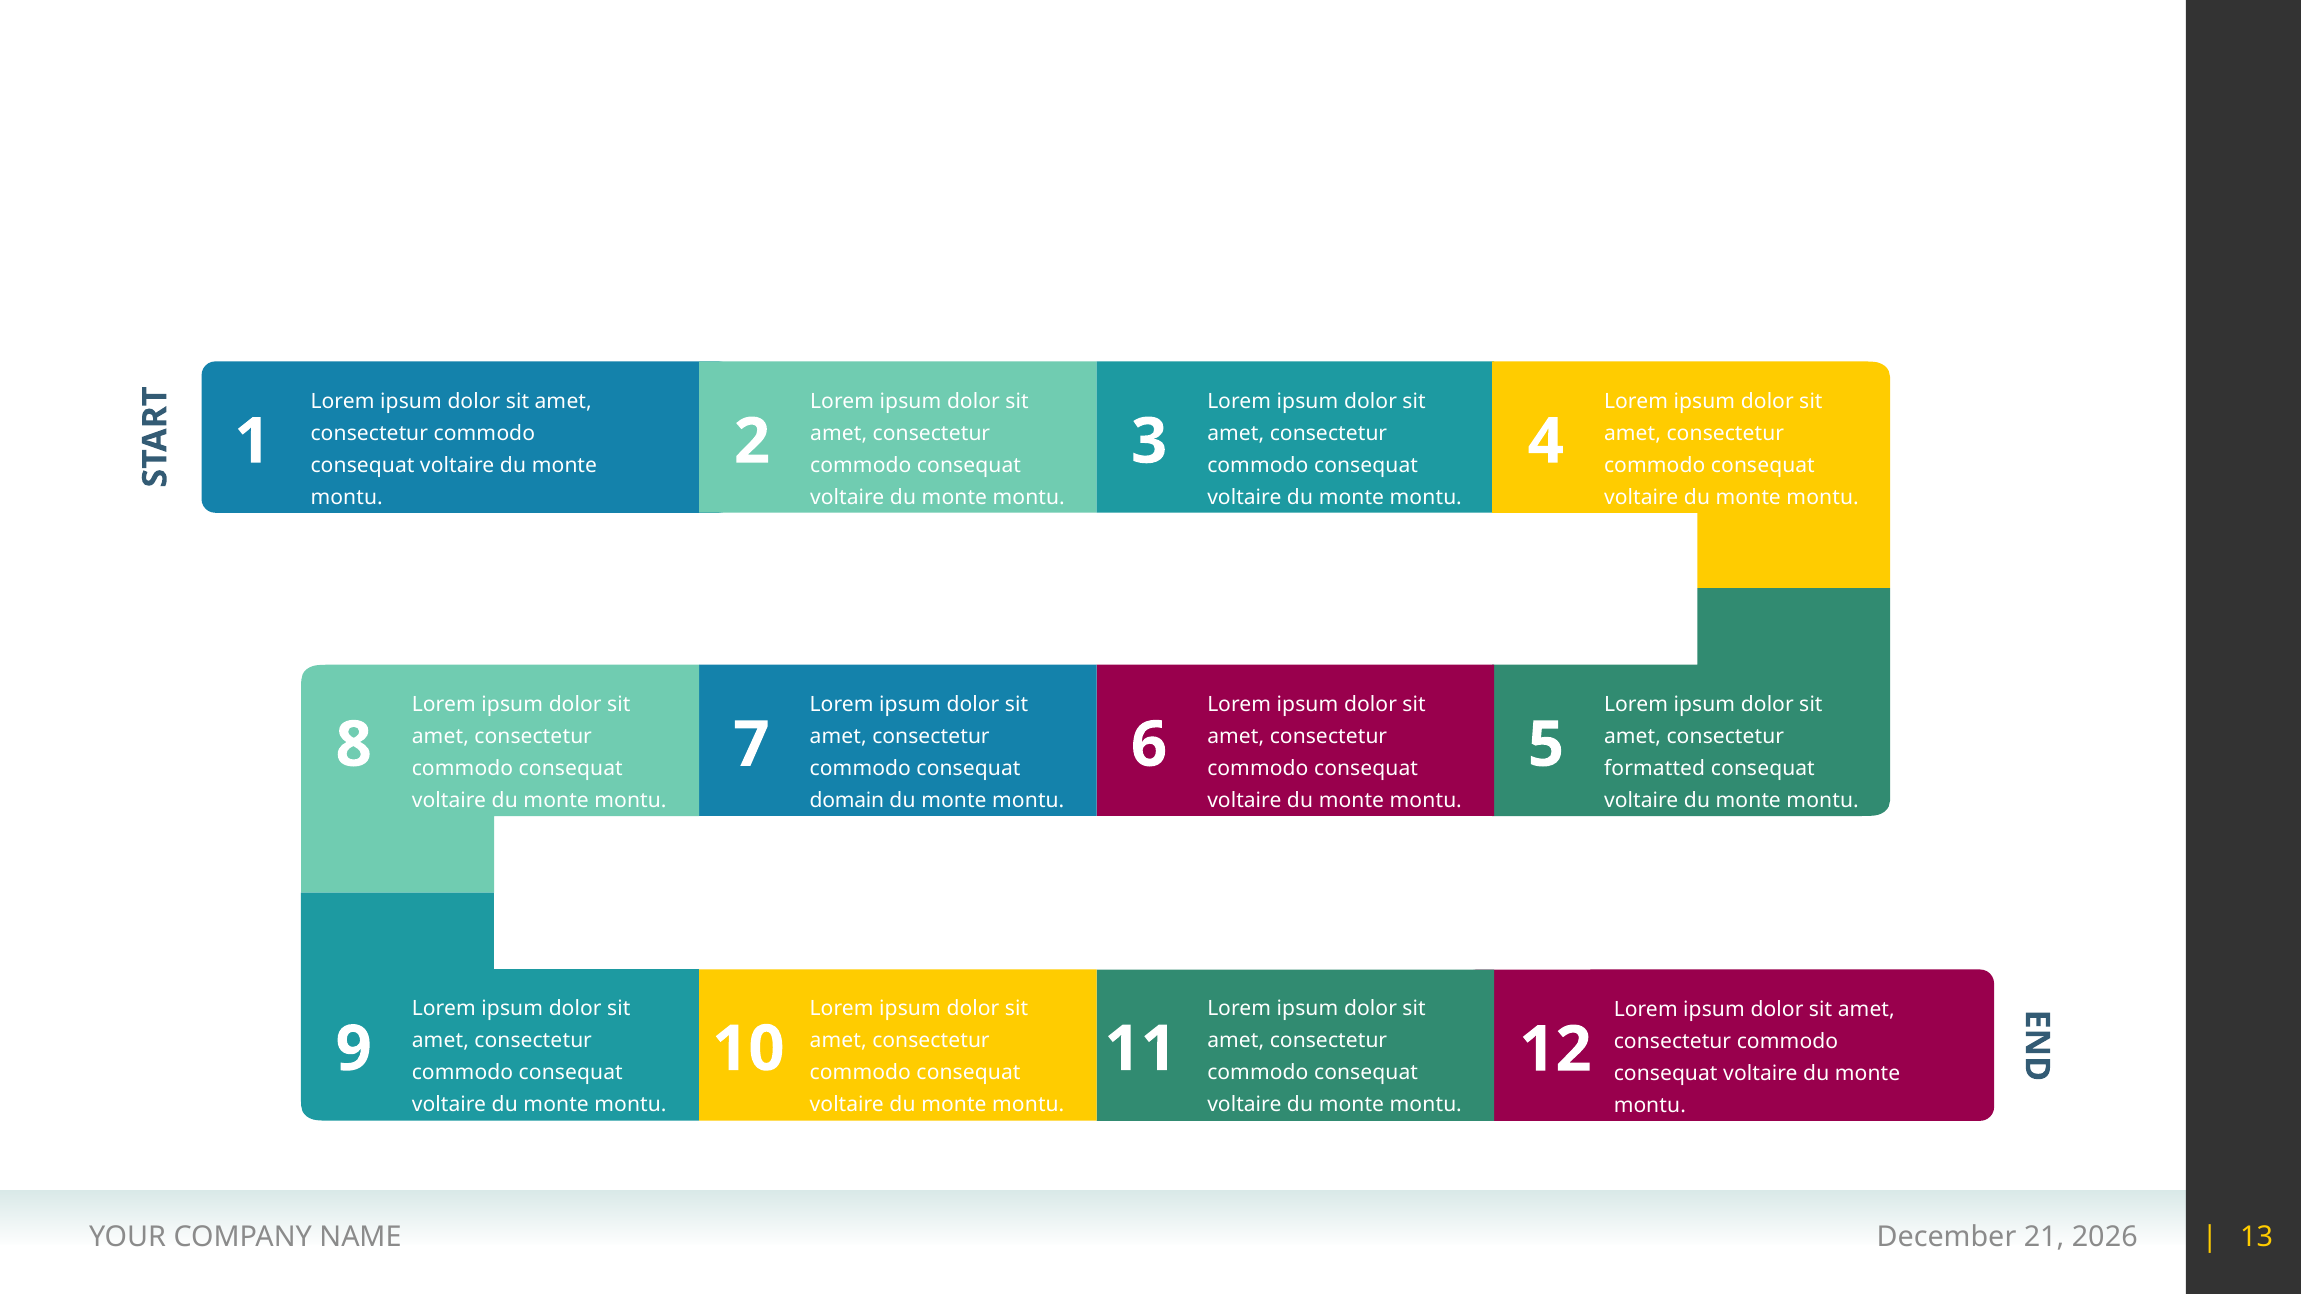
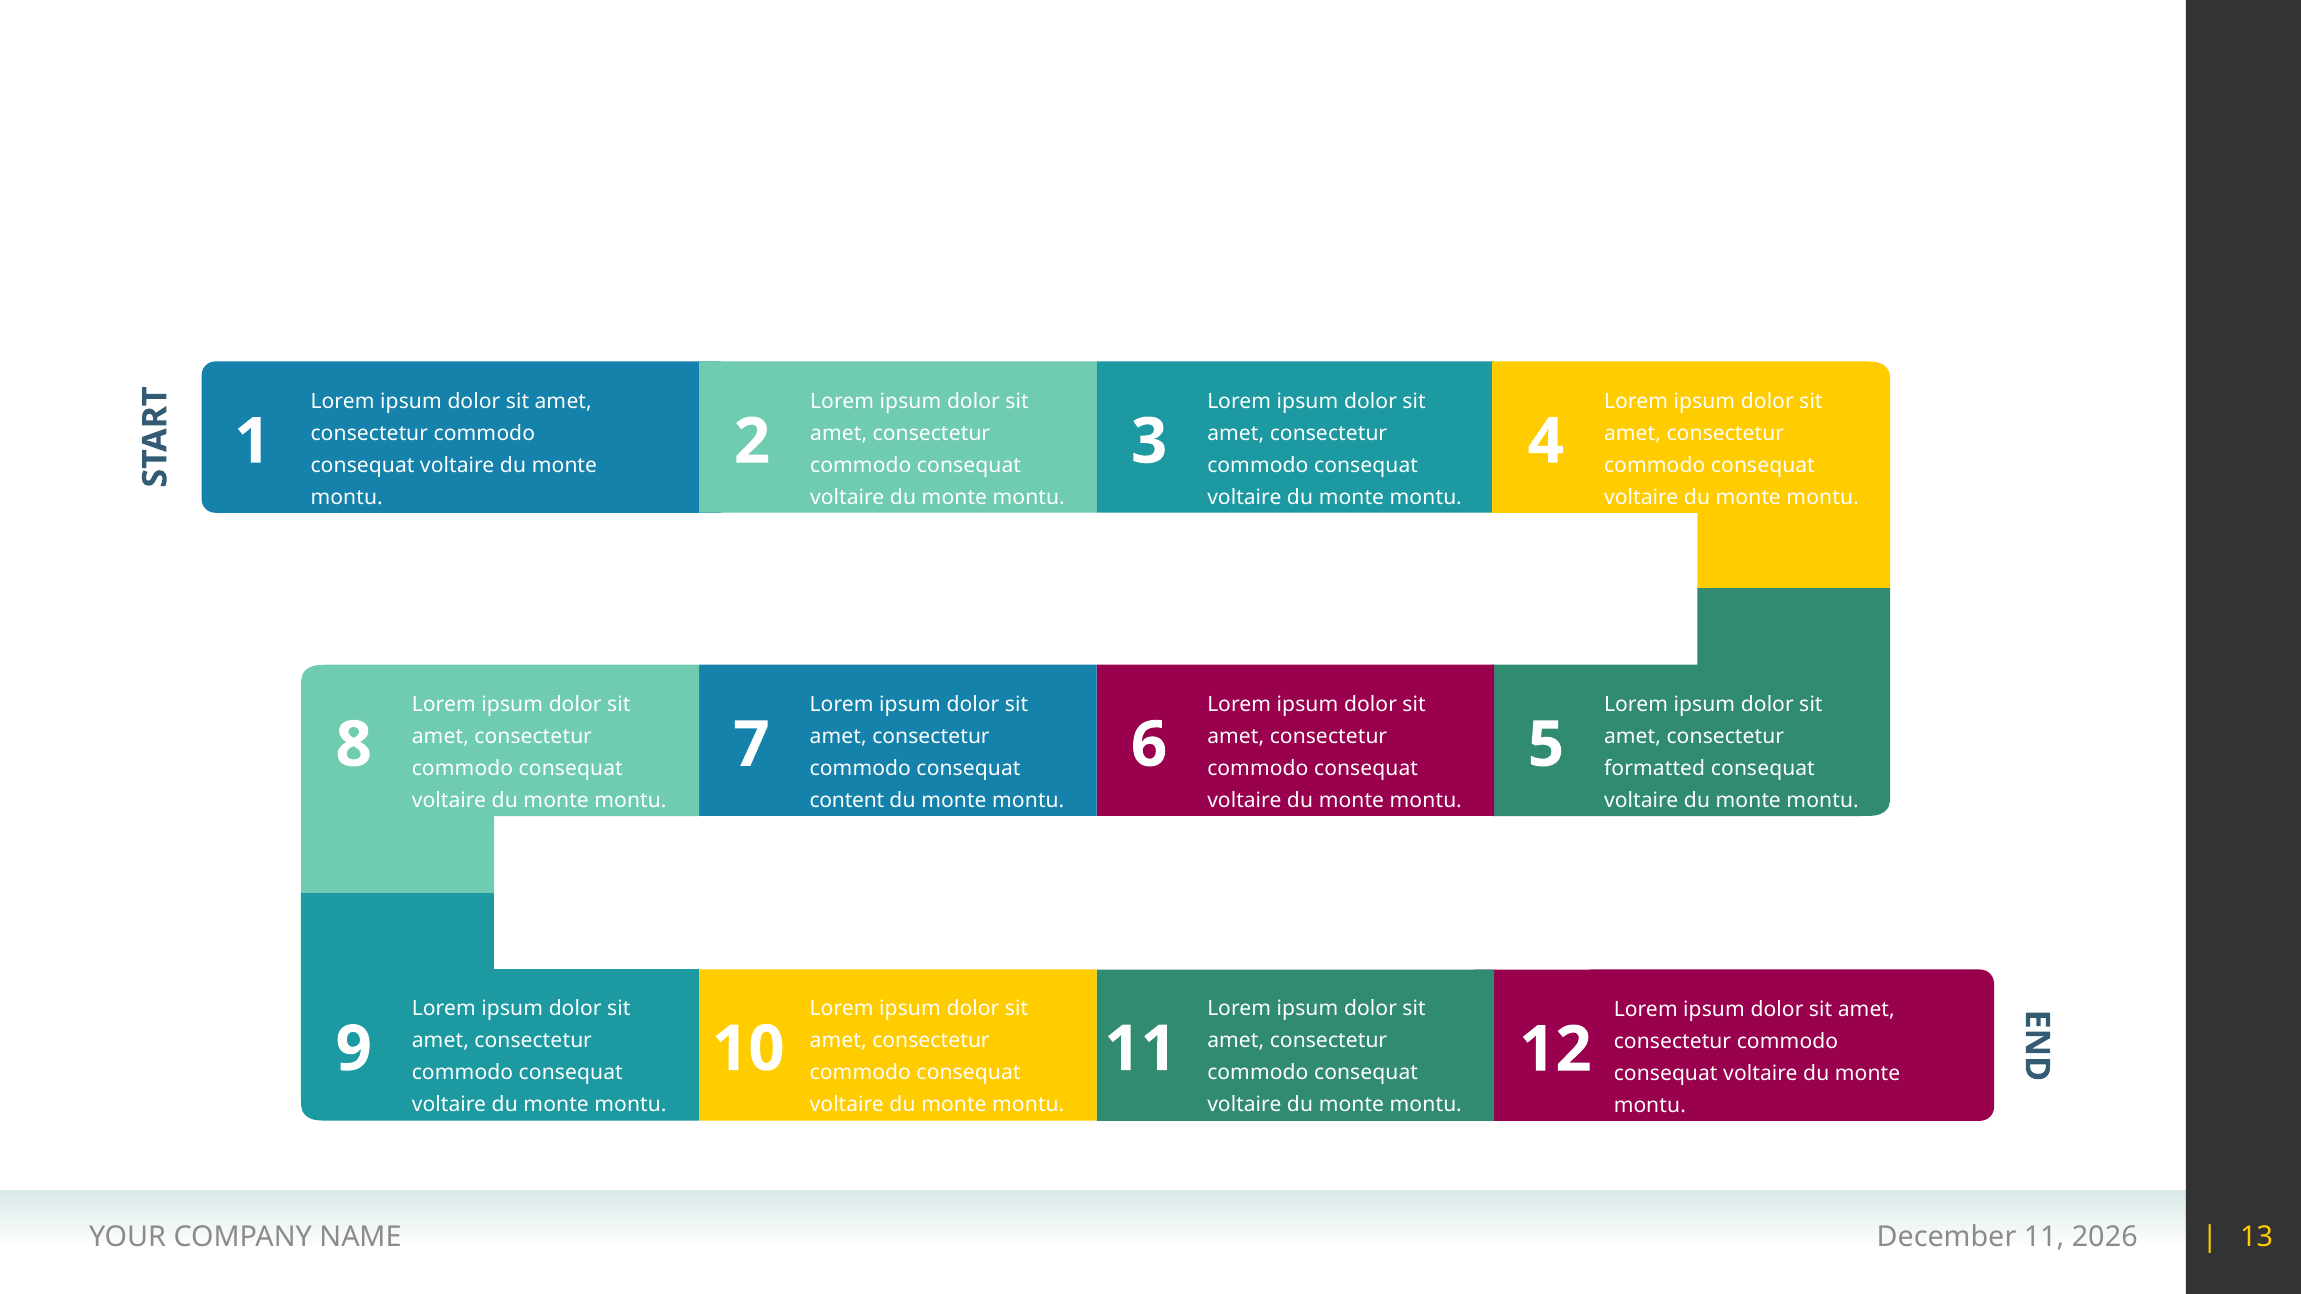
domain: domain -> content (847, 801)
21: 21 -> 11 (2044, 1238)
